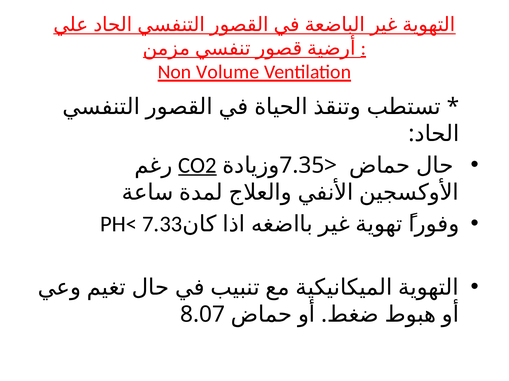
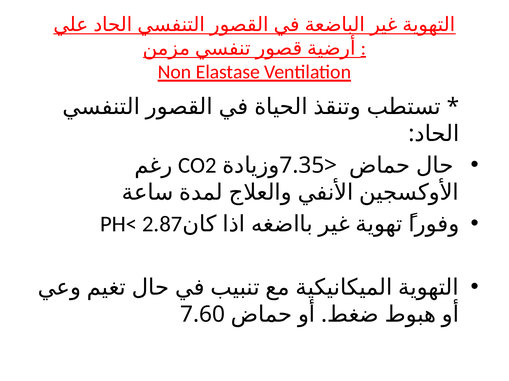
Volume: Volume -> Elastase (228, 72)
CO2 underline: present -> none (197, 166)
7.33: 7.33 -> 2.87 (162, 224)
8.07: 8.07 -> 7.60 (203, 315)
